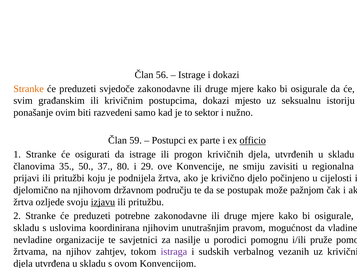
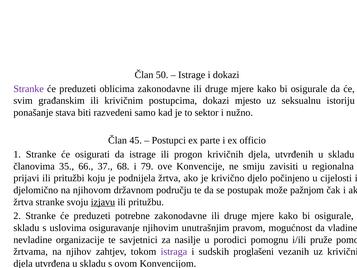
56: 56 -> 50 (162, 75)
Stranke colour: orange -> purple (29, 89)
svjedoče: svjedoče -> oblicima (117, 89)
ovim: ovim -> stava (66, 113)
59: 59 -> 45 (136, 140)
officio underline: present -> none (253, 140)
50: 50 -> 66 (86, 166)
80: 80 -> 68 (123, 166)
29: 29 -> 79 (147, 166)
žrtva ozljede: ozljede -> stranke (50, 202)
koordinirana: koordinirana -> osiguravanje (114, 228)
verbalnog: verbalnog -> proglašeni (254, 251)
